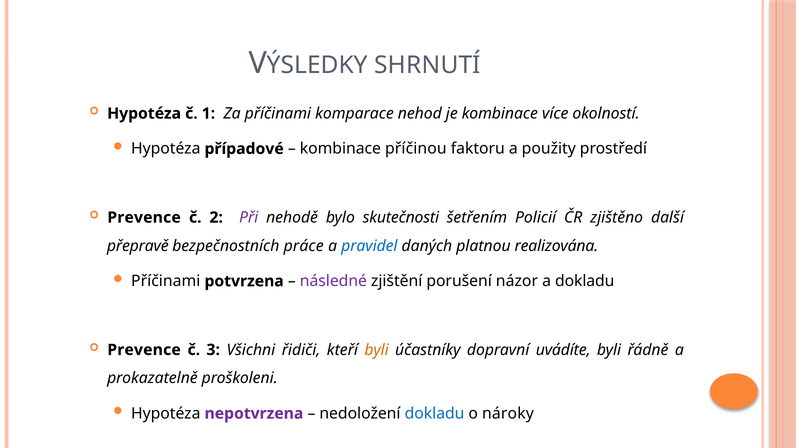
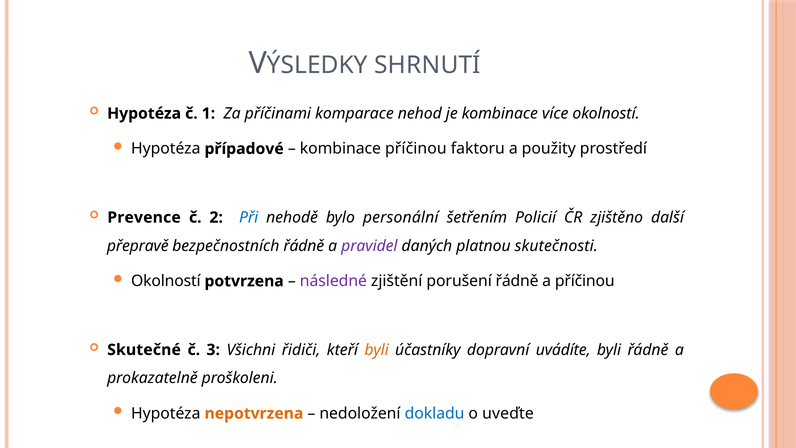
Při colour: purple -> blue (249, 217)
skutečnosti: skutečnosti -> personální (401, 217)
bezpečnostních práce: práce -> řádně (304, 246)
pravidel colour: blue -> purple (369, 246)
realizována: realizována -> skutečnosti (556, 246)
Příčinami: Příčinami -> Okolností (166, 281)
porušení názor: názor -> řádně (517, 281)
a dokladu: dokladu -> příčinou (585, 281)
Prevence: Prevence -> Skutečné (144, 350)
nepotvrzena colour: purple -> orange (254, 413)
nároky: nároky -> uveďte (508, 413)
